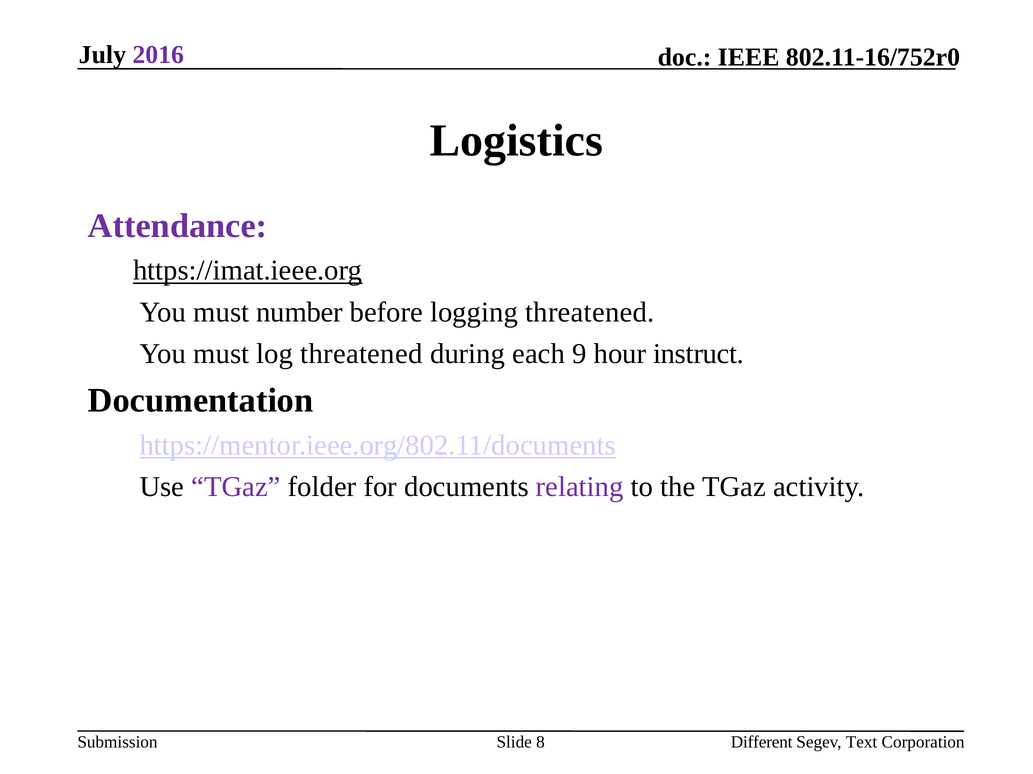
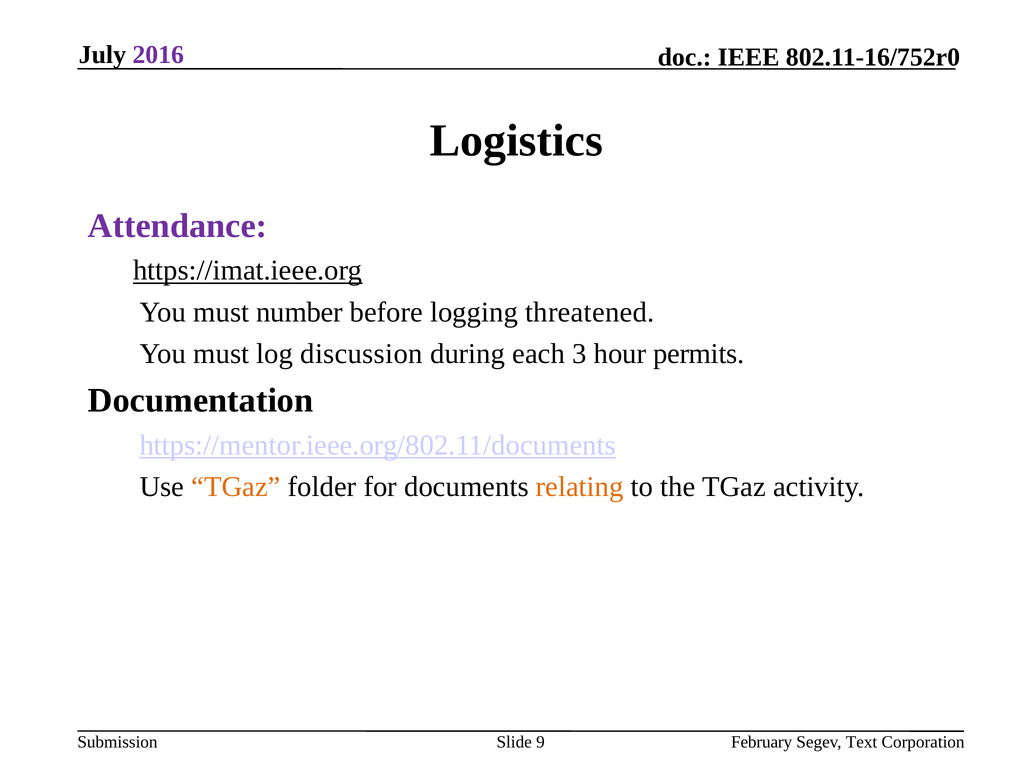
log threatened: threatened -> discussion (361, 354)
9: 9 -> 3 (579, 354)
instruct: instruct -> permits (699, 354)
TGaz colour: purple -> orange (236, 487)
relating colour: purple -> orange (580, 487)
8: 8 -> 9 (540, 743)
Different: Different -> February (762, 743)
